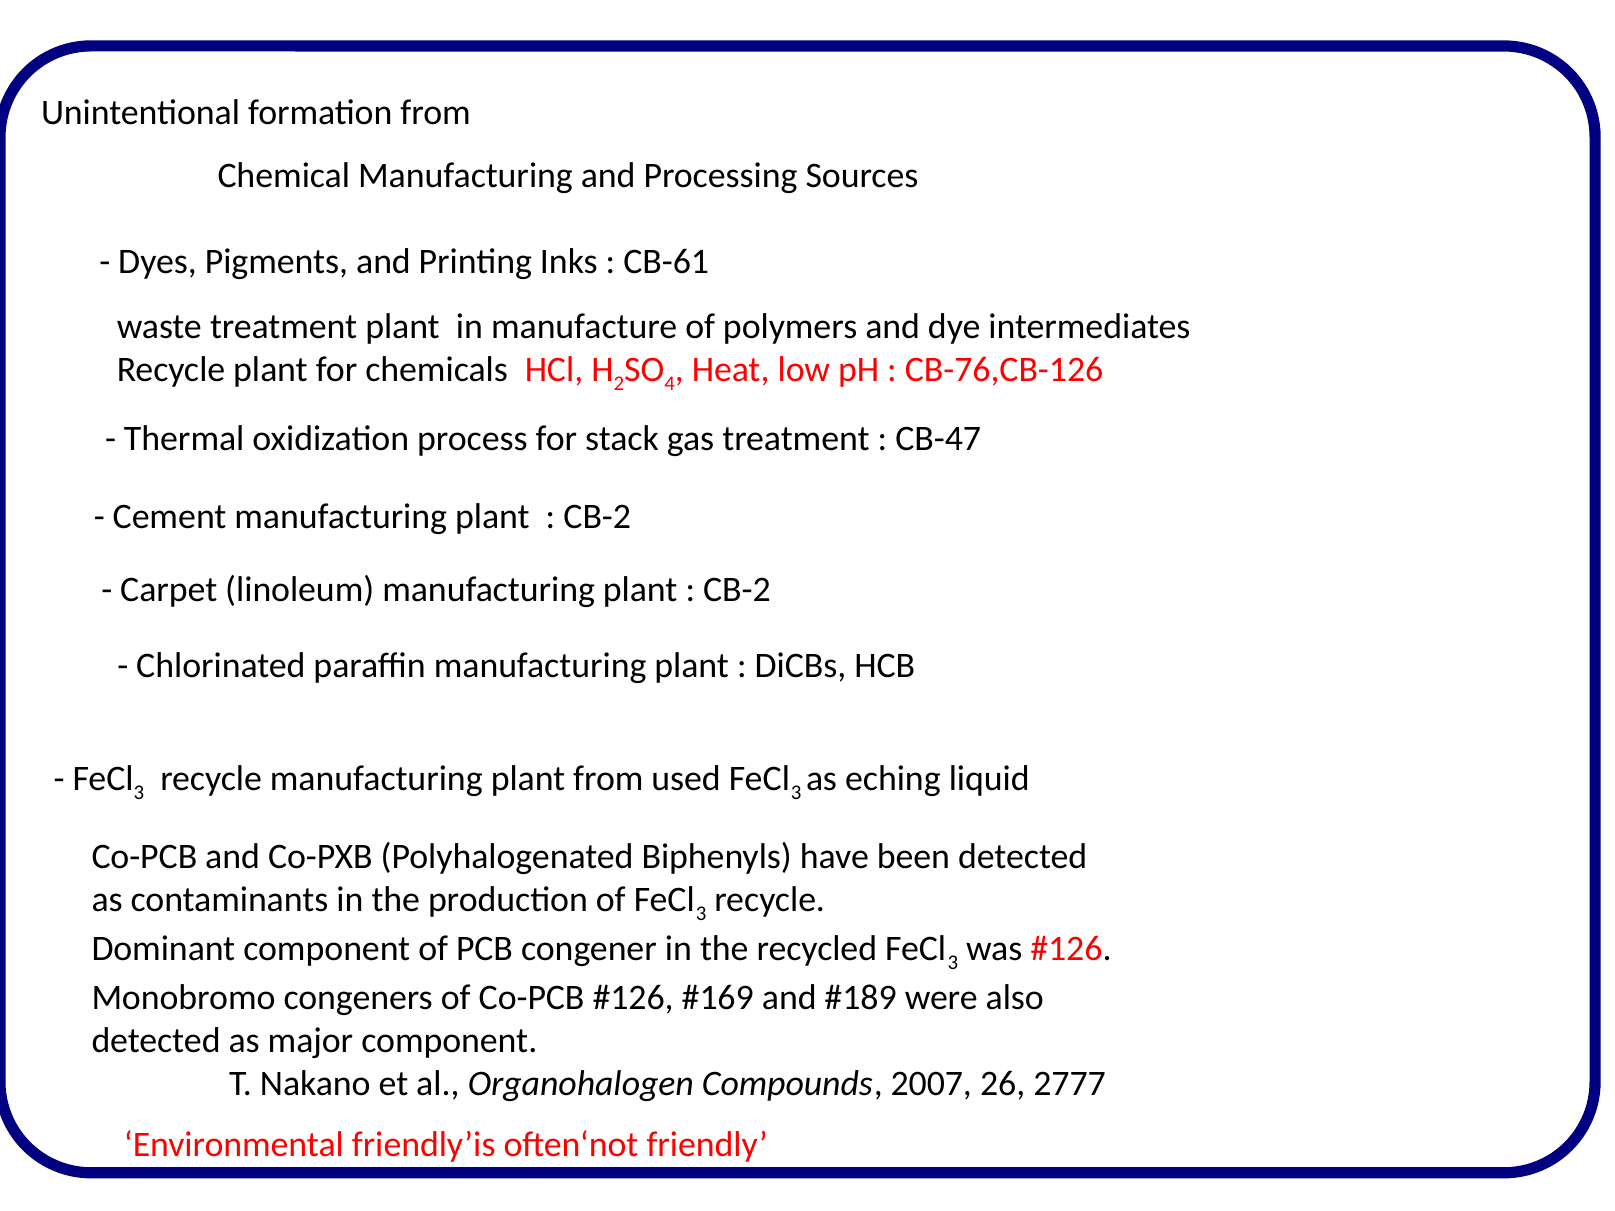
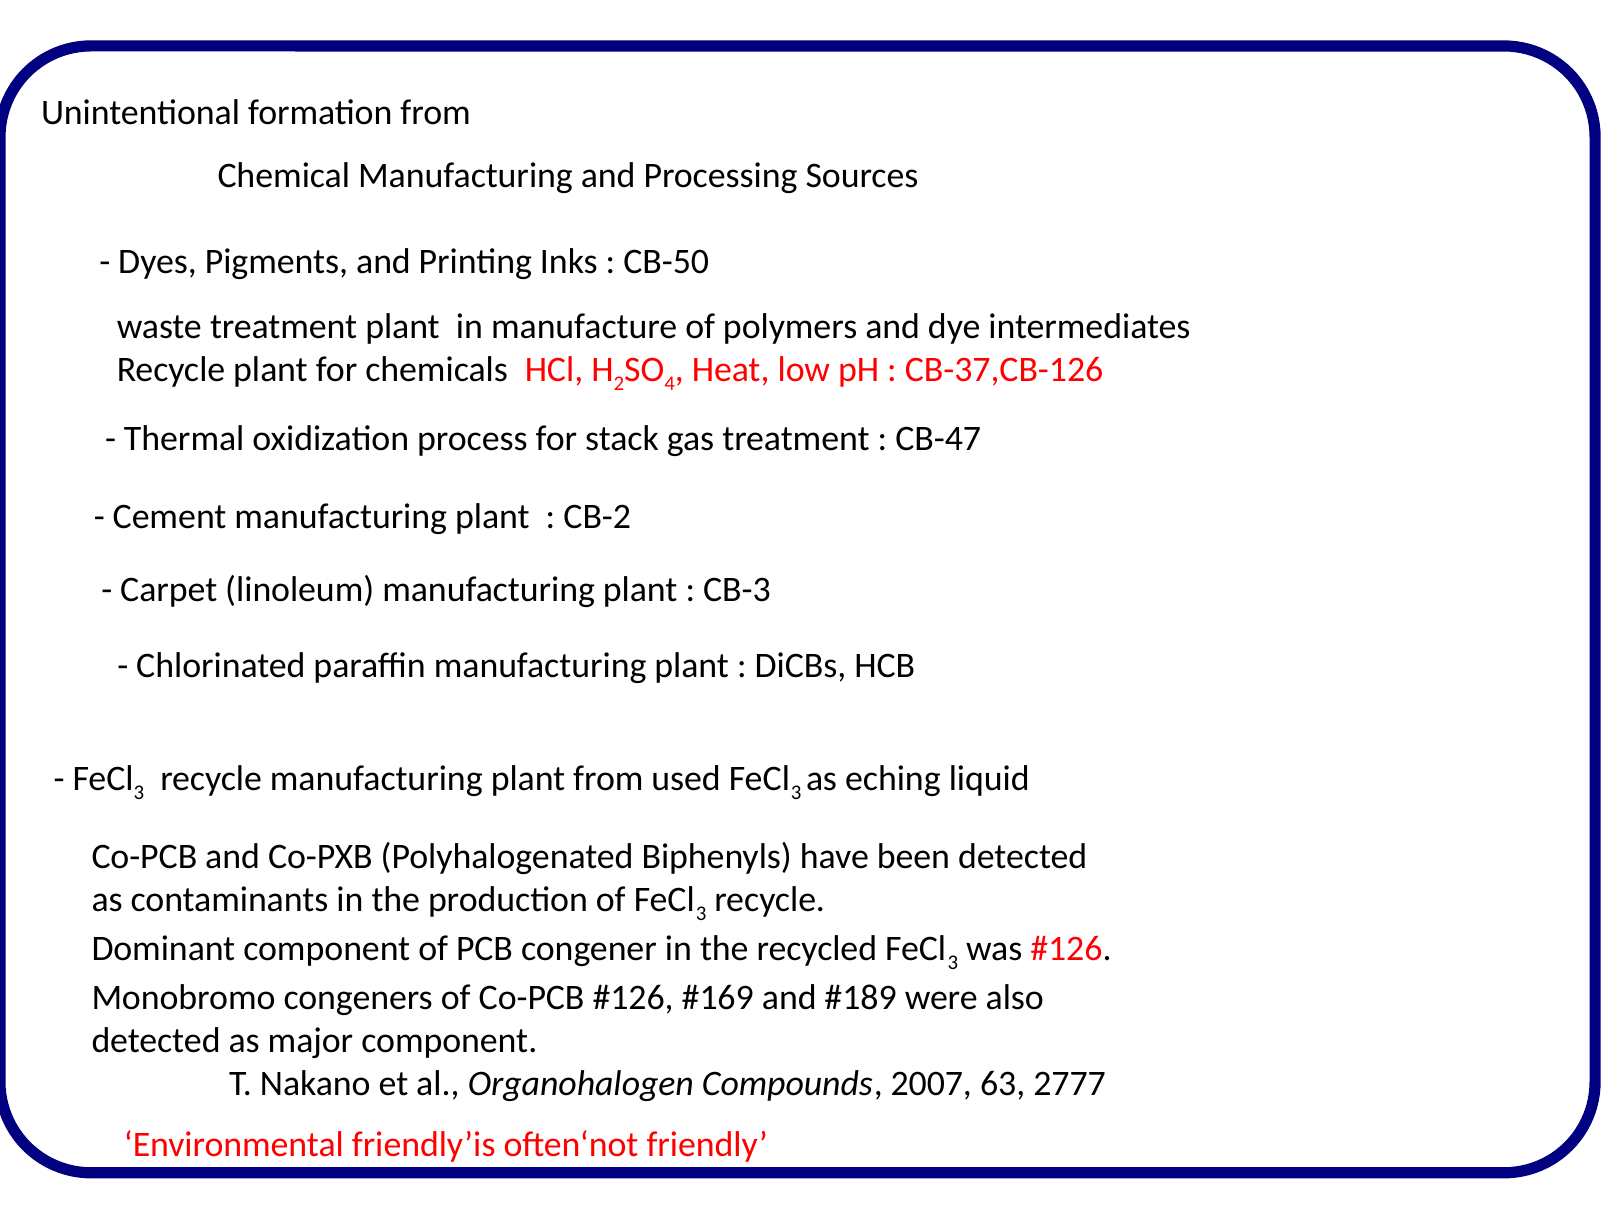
CB-61: CB-61 -> CB-50 (666, 262)
CB-76,CB-126: CB-76,CB-126 -> CB-37,CB-126 (1004, 370)
CB-2: CB-2 -> CB-3 (737, 590)
26: 26 -> 63 (1003, 1084)
